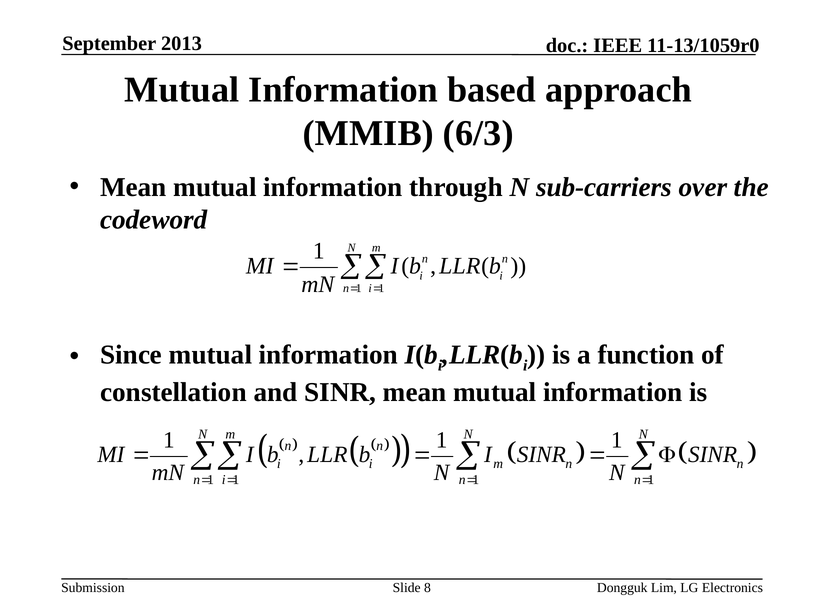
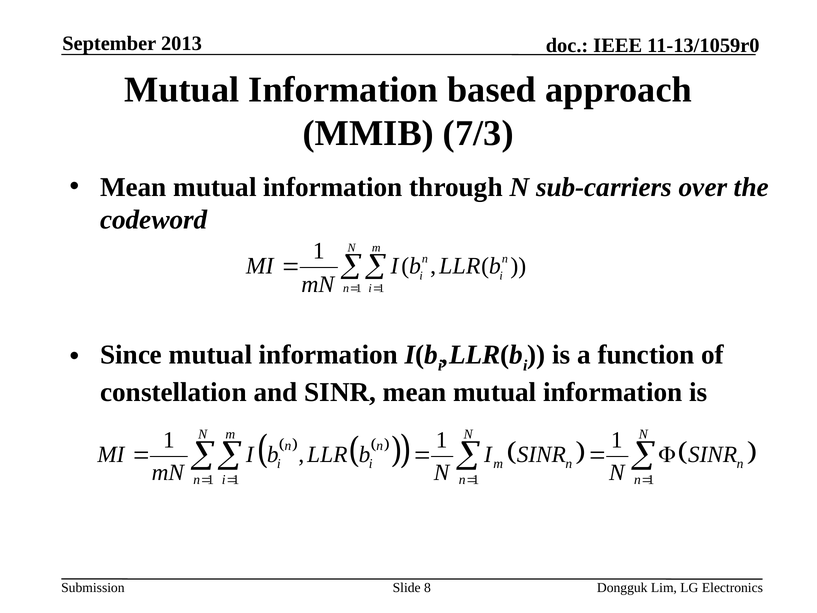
6/3: 6/3 -> 7/3 (478, 133)
